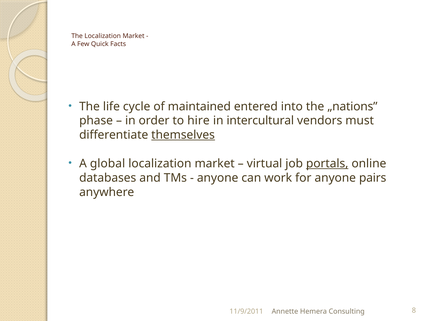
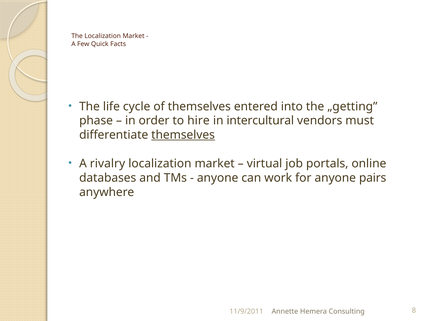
of maintained: maintained -> themselves (199, 106)
„nations: „nations -> „getting (352, 106)
global: global -> rivalry (108, 164)
portals underline: present -> none (327, 164)
